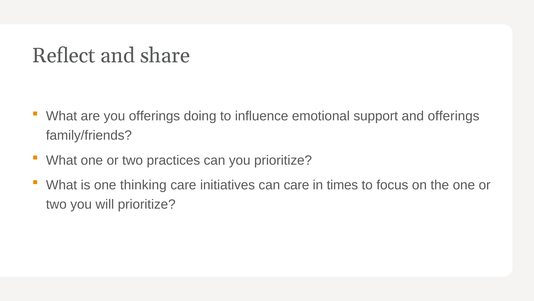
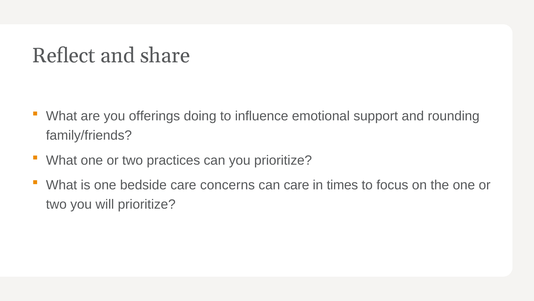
and offerings: offerings -> rounding (454, 116)
thinking: thinking -> bedside (143, 185)
initiatives: initiatives -> concerns (227, 185)
